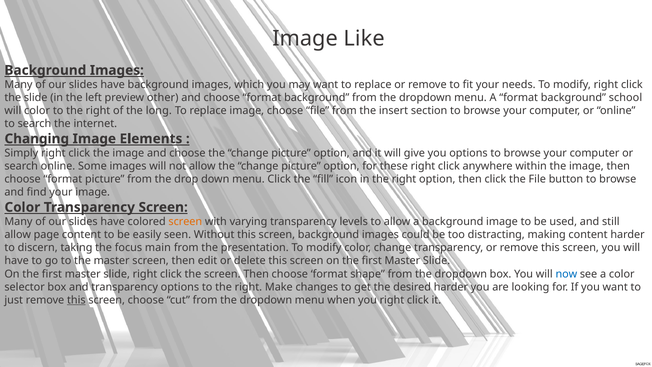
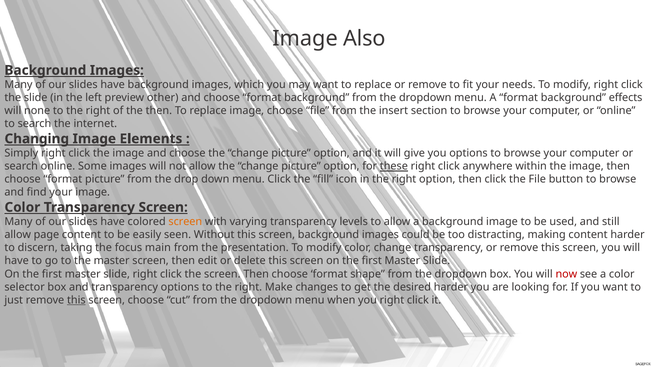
Like: Like -> Also (364, 38)
school: school -> effects (626, 98)
will color: color -> none (37, 111)
the long: long -> then (159, 111)
these underline: none -> present (394, 166)
now colour: blue -> red (566, 274)
